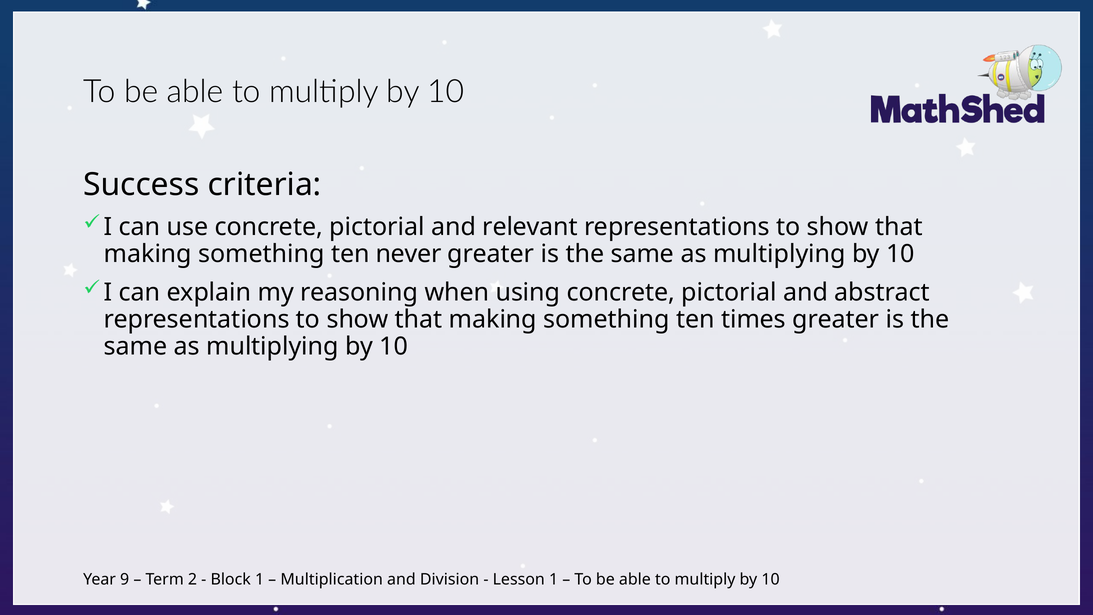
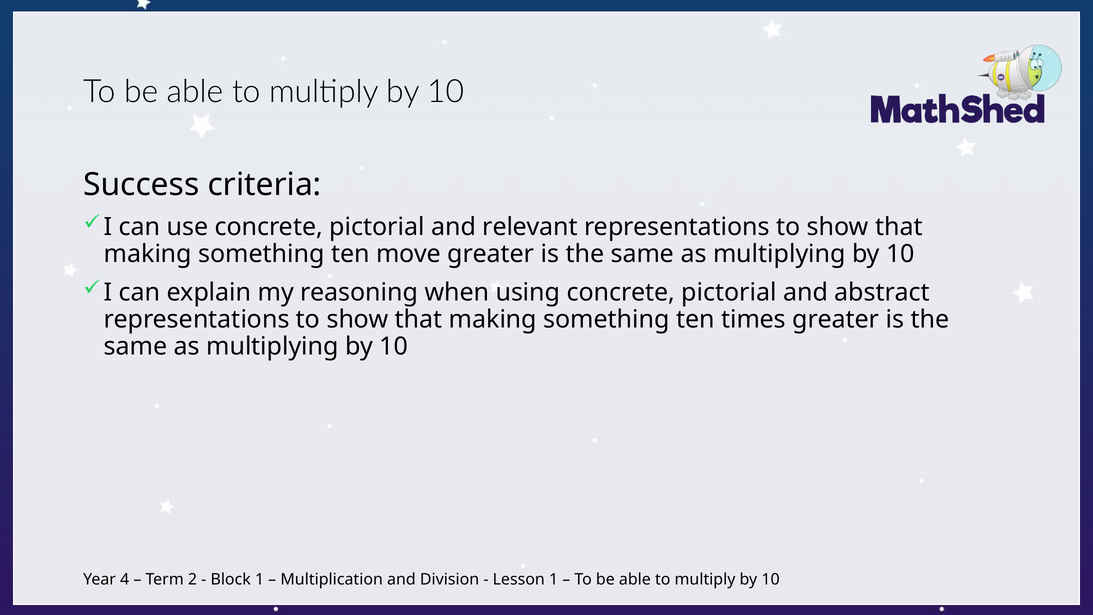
never: never -> move (409, 254)
9: 9 -> 4 (125, 579)
